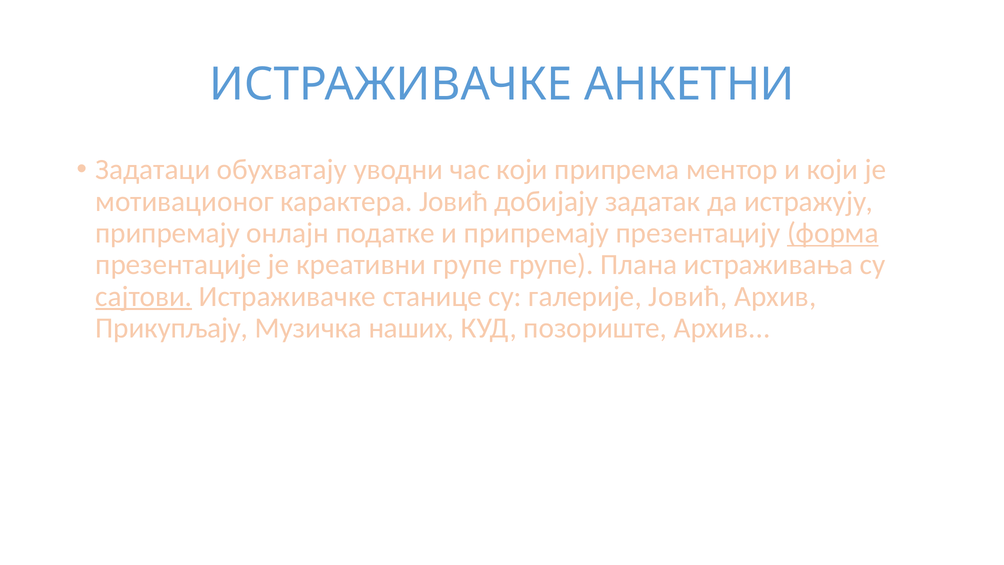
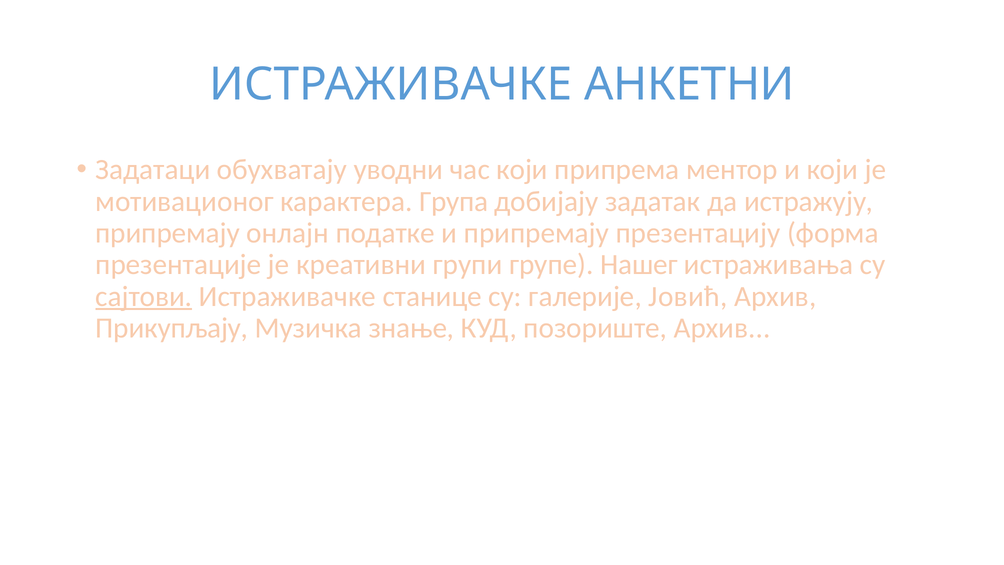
карактера Јовић: Јовић -> Група (454, 201)
форма underline: present -> none (833, 233)
креативни групе: групе -> групи (468, 265)
Плана: Плана -> Нашег (639, 265)
наших: наших -> знање (411, 328)
